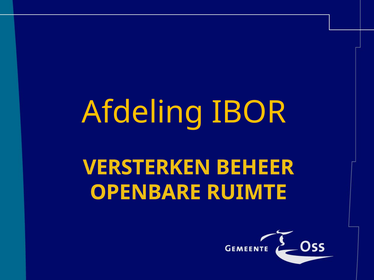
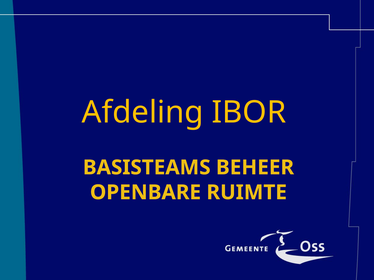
VERSTERKEN: VERSTERKEN -> BASISTEAMS (147, 168)
